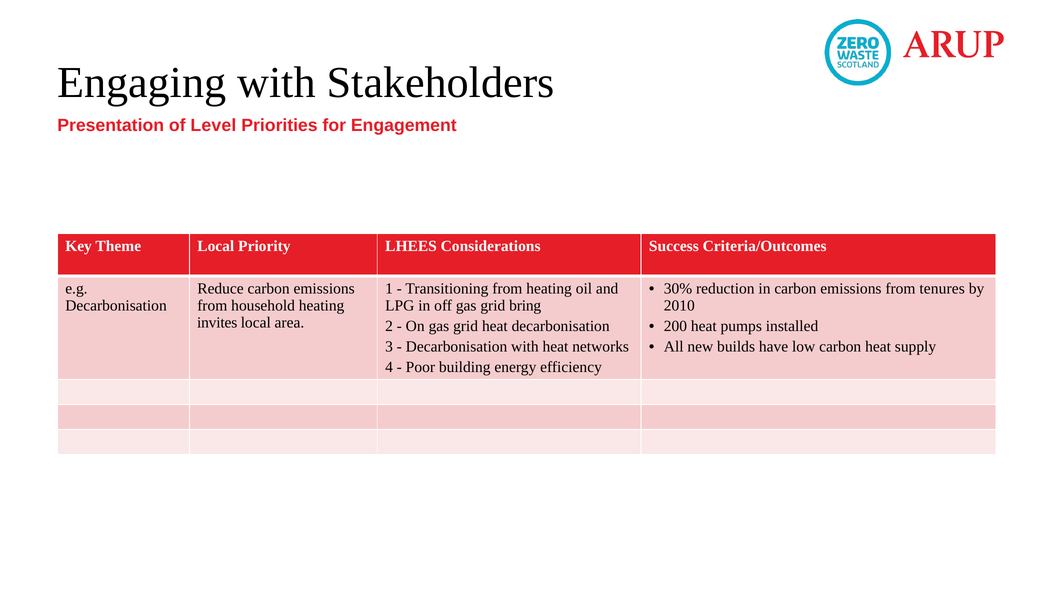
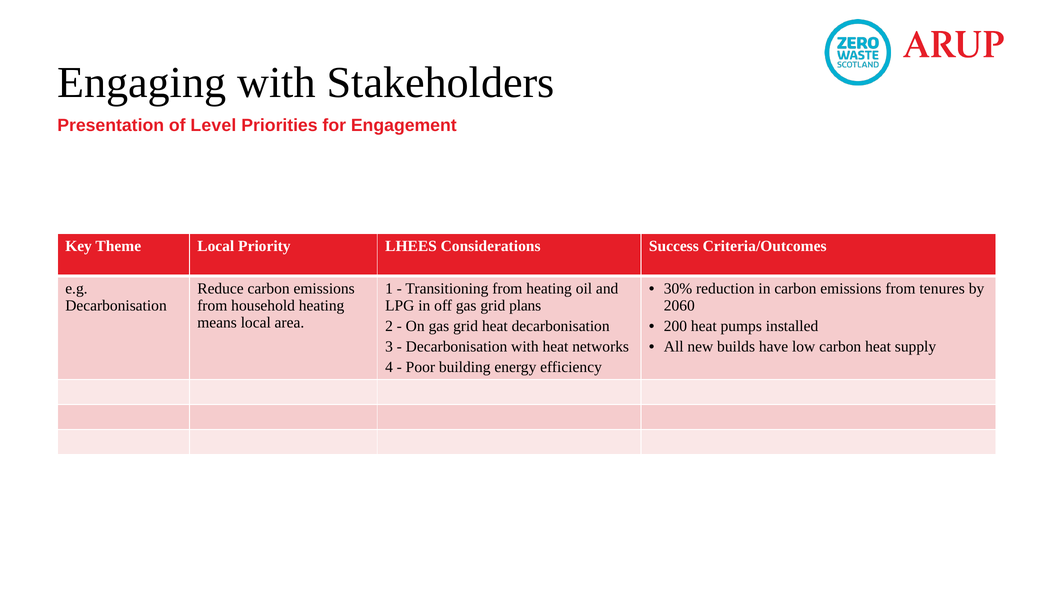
bring: bring -> plans (525, 306)
2010: 2010 -> 2060 (679, 306)
invites: invites -> means (217, 323)
